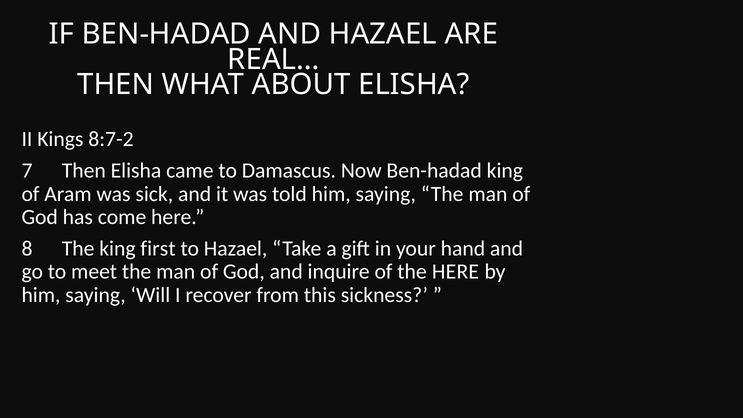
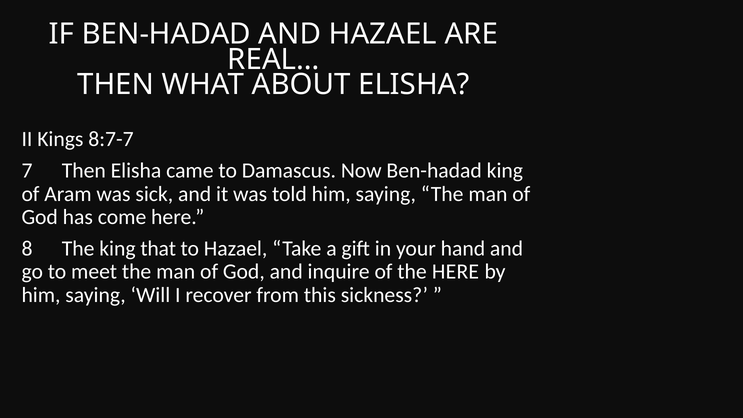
8:7-2: 8:7-2 -> 8:7-7 (111, 139)
first: first -> that (158, 248)
